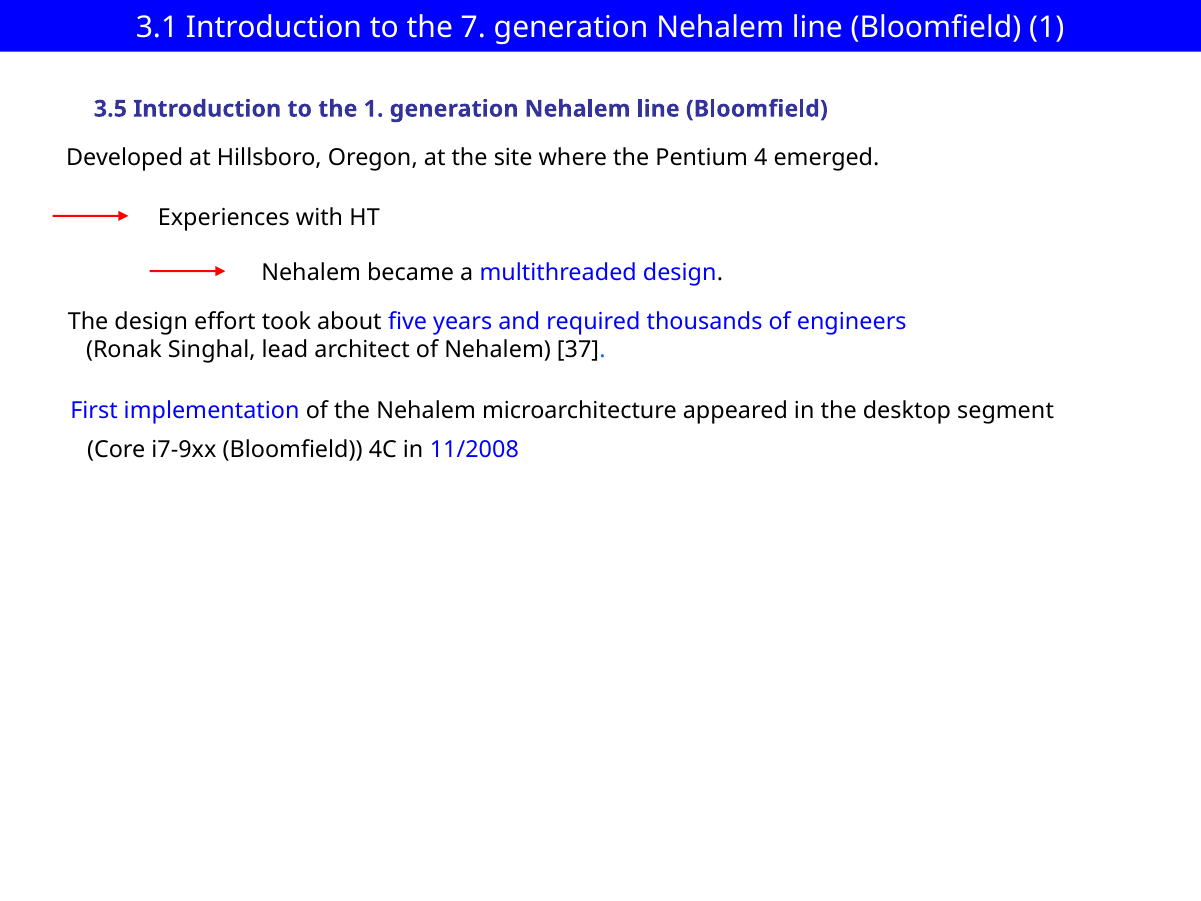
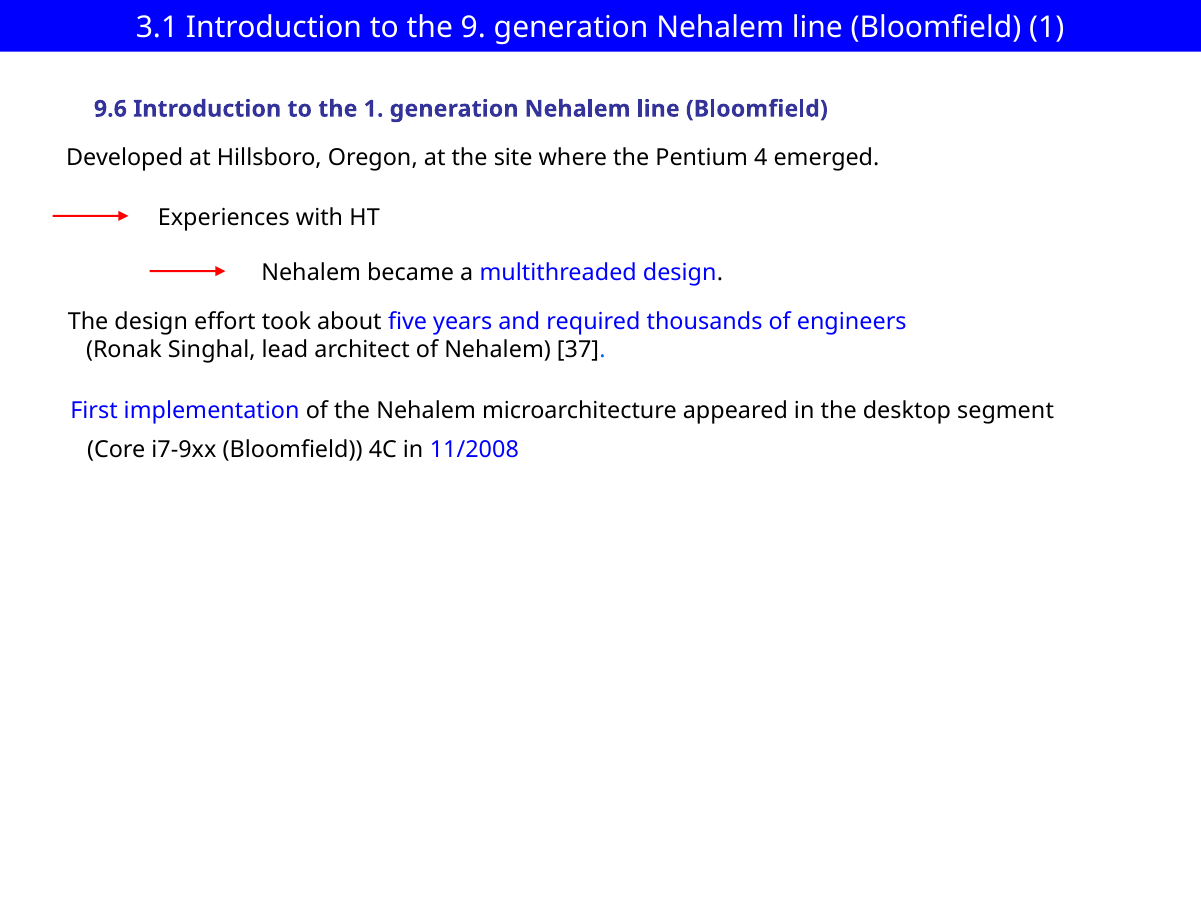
7: 7 -> 9 (473, 28)
3.5: 3.5 -> 9.6 (110, 109)
